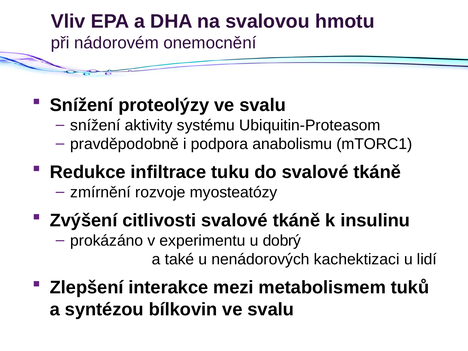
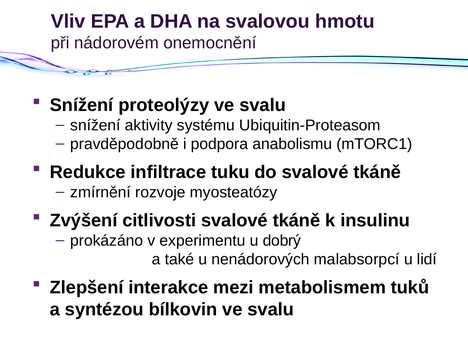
kachektizaci: kachektizaci -> malabsorpcí (357, 259)
